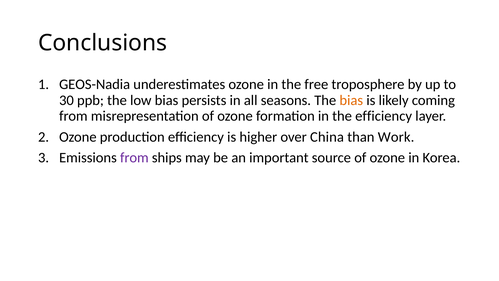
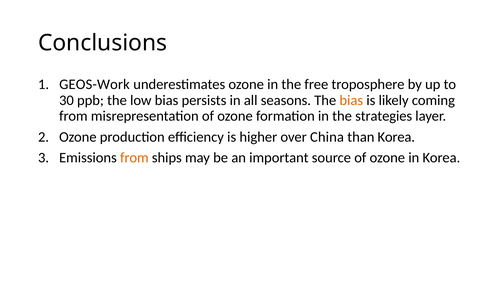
GEOS-Nadia: GEOS-Nadia -> GEOS-Work (94, 84)
the efficiency: efficiency -> strategies (384, 116)
than Work: Work -> Korea (396, 137)
from colour: purple -> orange (134, 158)
